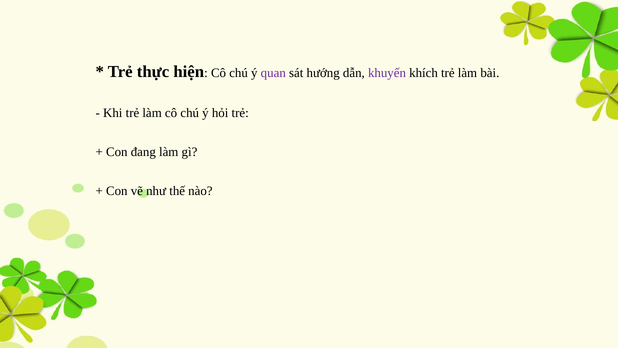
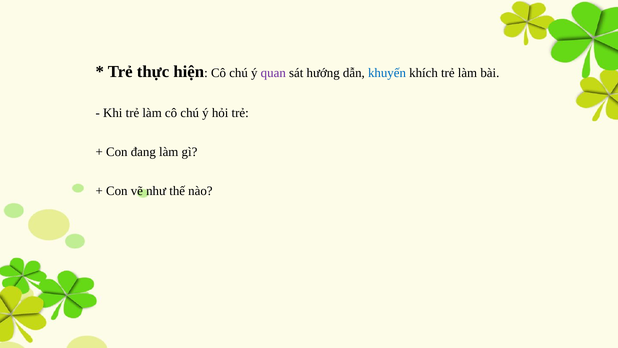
khuyến colour: purple -> blue (387, 73)
